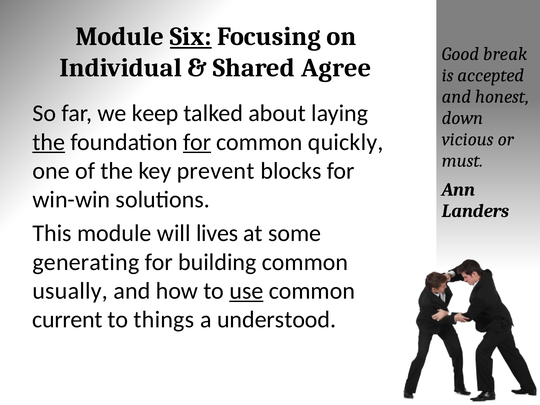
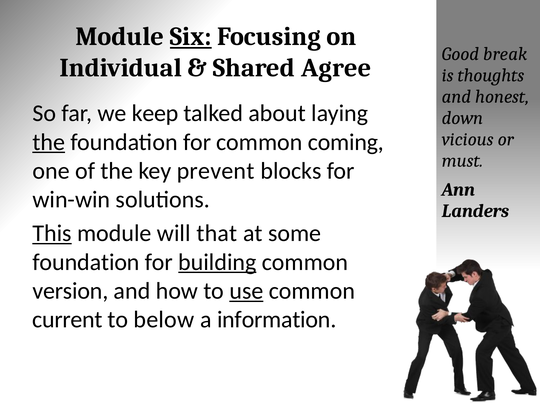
accepted: accepted -> thoughts (491, 75)
for underline: present -> none (197, 142)
quickly: quickly -> coming (346, 142)
This underline: none -> present (52, 233)
lives: lives -> that (217, 233)
generating: generating -> foundation (86, 262)
building underline: none -> present (217, 262)
usually: usually -> version (70, 291)
things: things -> below (164, 320)
understood: understood -> information (277, 320)
